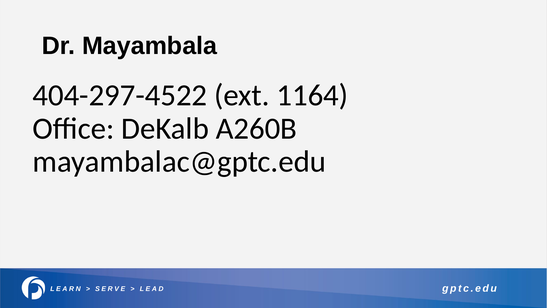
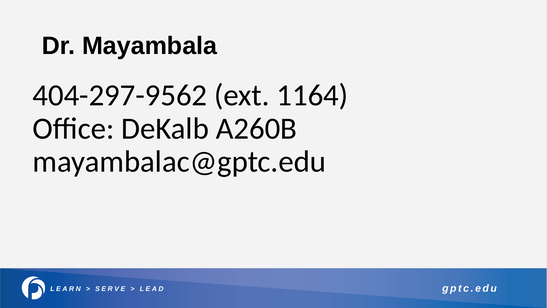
404-297-4522: 404-297-4522 -> 404-297-9562 (120, 95)
